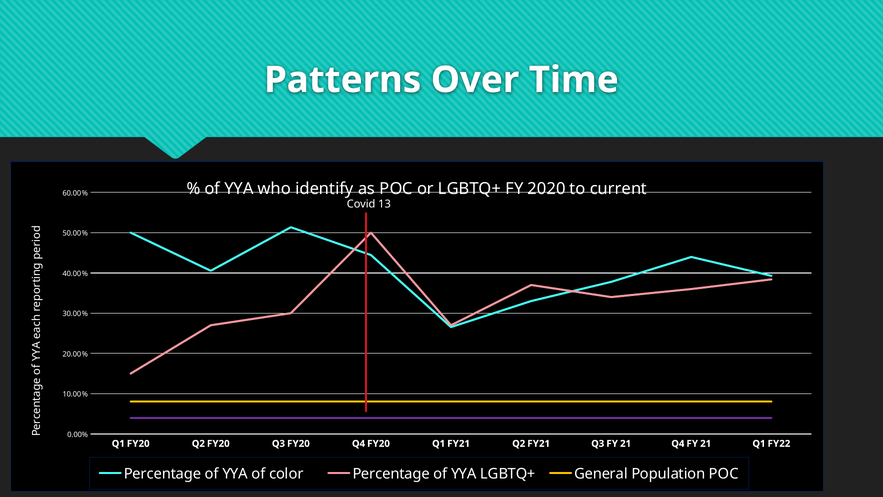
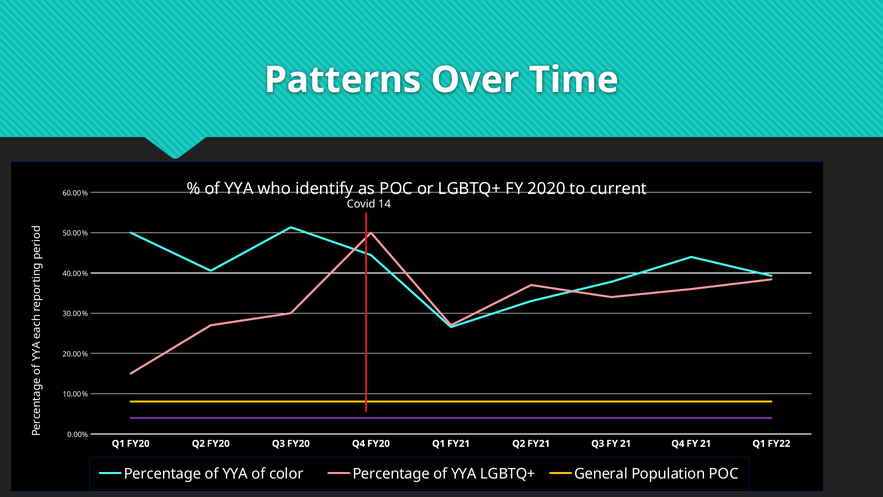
13: 13 -> 14 (385, 204)
